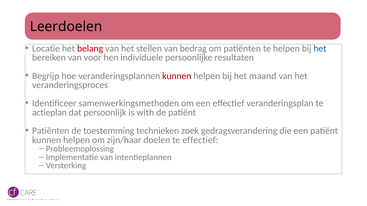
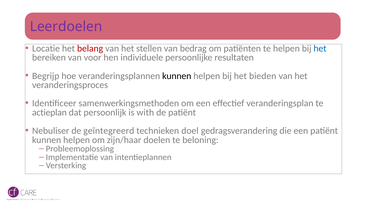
Leerdoelen colour: black -> purple (66, 27)
kunnen colour: red -> black (177, 76)
maand: maand -> bieden (263, 76)
Patiënten: Patiënten -> Nebuliser (51, 131)
toestemming: toestemming -> geïntegreerd (109, 131)
zoek: zoek -> doel (190, 131)
te effectief: effectief -> beloning (200, 140)
